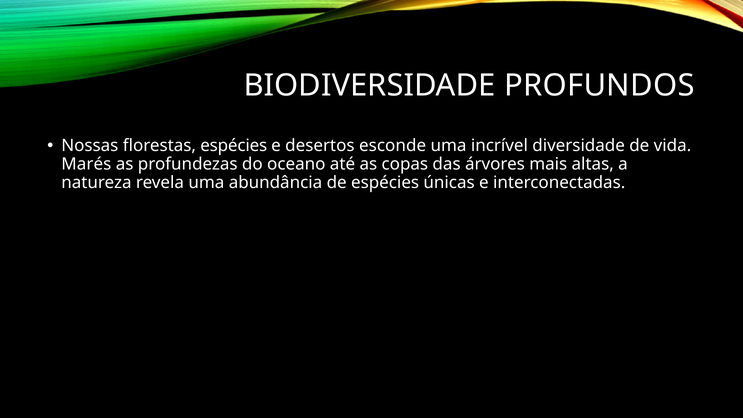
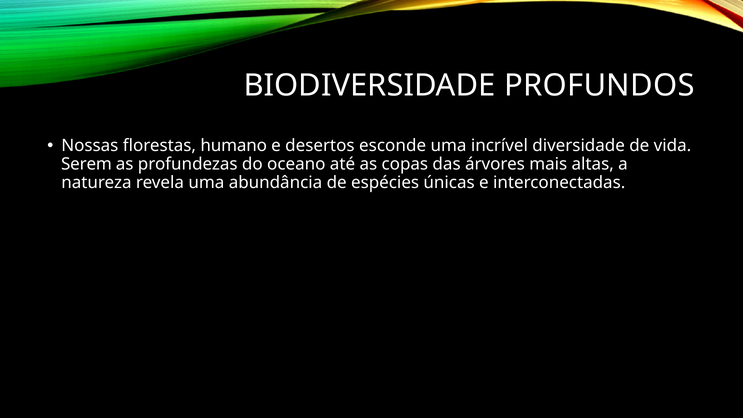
florestas espécies: espécies -> humano (234, 146)
Marés: Marés -> Serem (86, 164)
